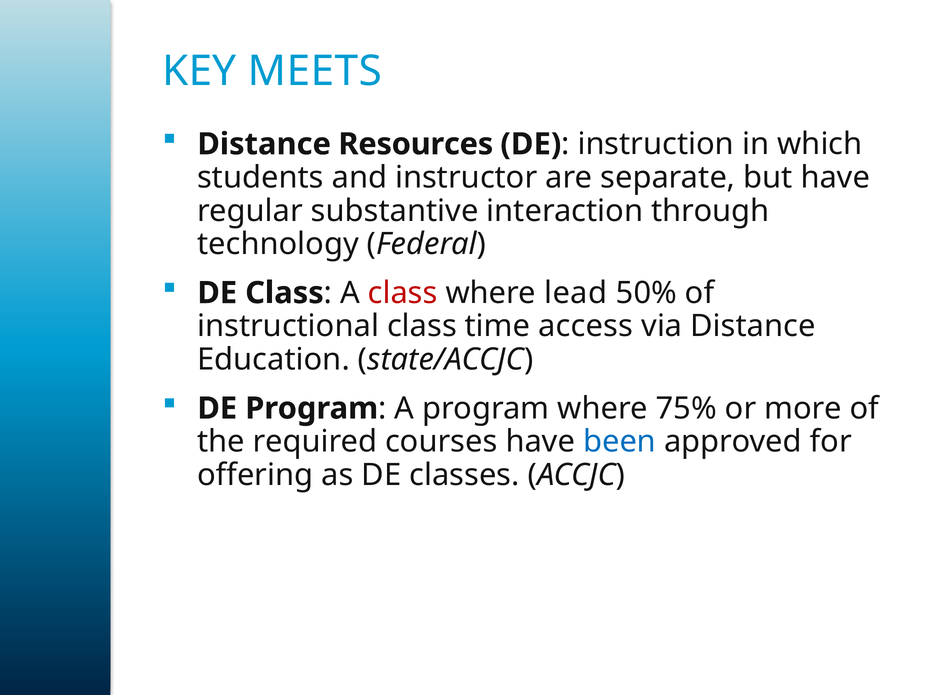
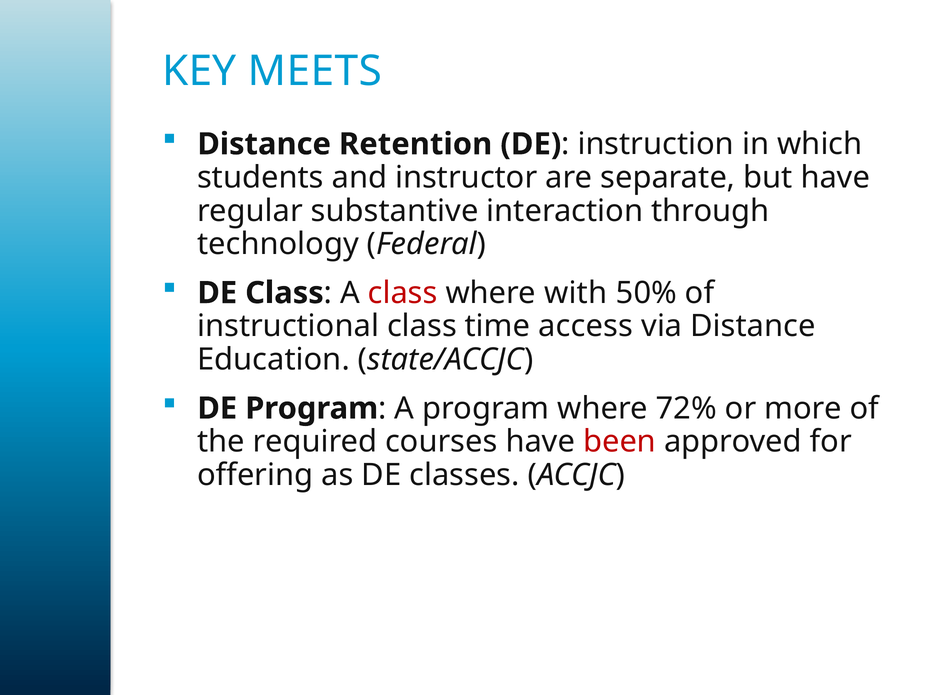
Resources: Resources -> Retention (416, 144)
lead: lead -> with (576, 293)
75%: 75% -> 72% (686, 409)
been colour: blue -> red (620, 442)
